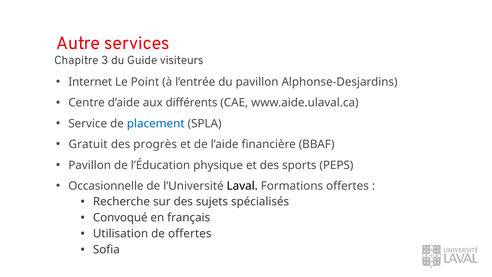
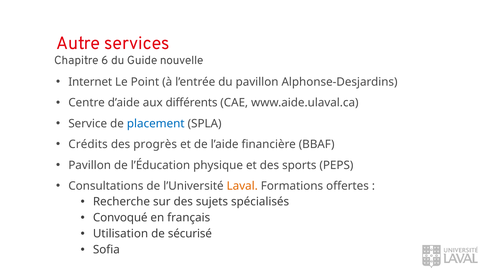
3: 3 -> 6 (105, 60)
visiteurs: visiteurs -> nouvelle (182, 60)
Gratuit: Gratuit -> Crédits (88, 144)
Occasionnelle: Occasionnelle -> Consultations (106, 186)
Laval colour: black -> orange (242, 186)
de offertes: offertes -> sécurisé (190, 234)
